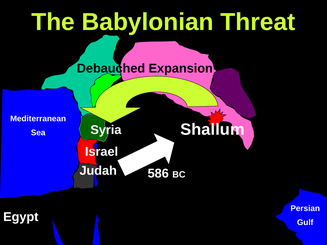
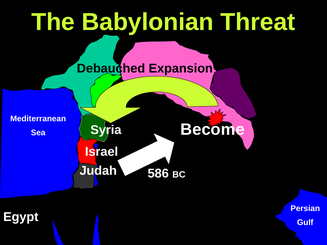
Shallum: Shallum -> Become (212, 130)
